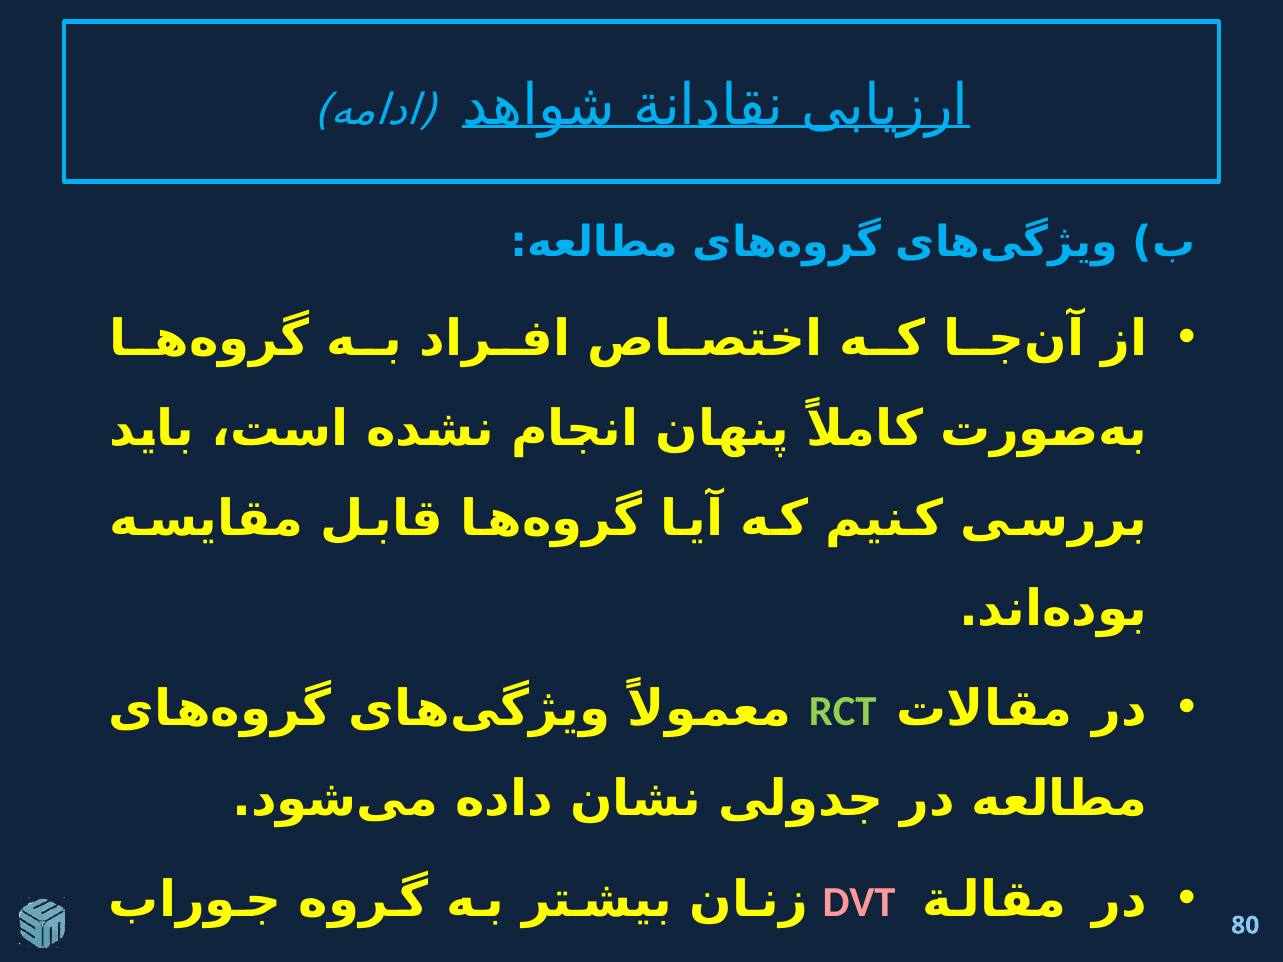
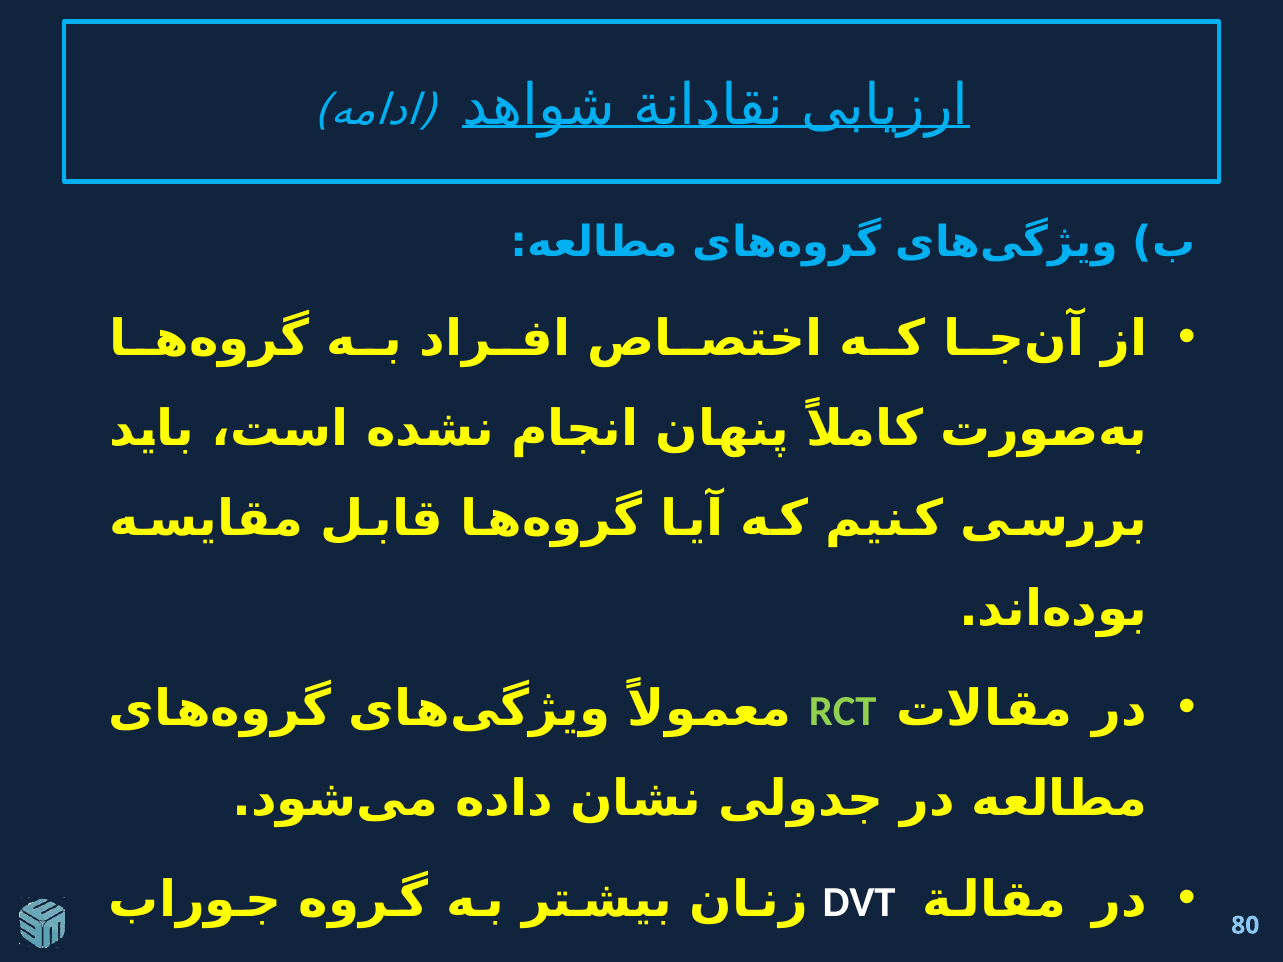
DVT colour: pink -> white (859, 902)
